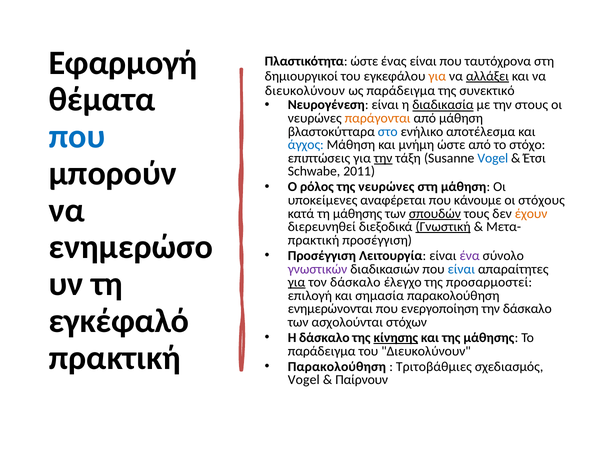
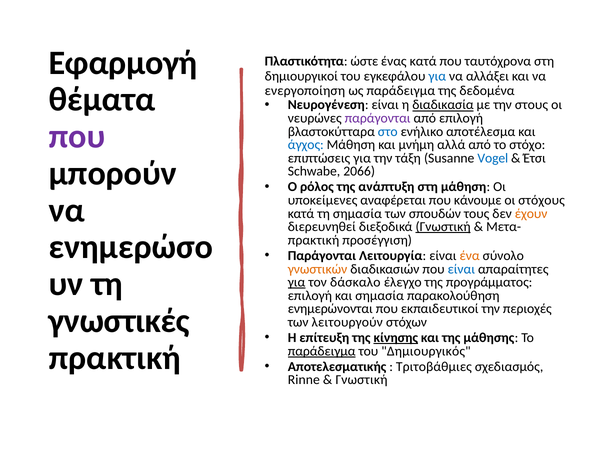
ένας είναι: είναι -> κατά (423, 61)
για colour: orange -> blue (437, 76)
αλλάξει underline: present -> none (487, 76)
διευκολύνουν: διευκολύνουν -> ενεργοποίηση (305, 91)
συνεκτικό: συνεκτικό -> δεδομένα (487, 91)
παράγονται colour: orange -> purple (378, 118)
από μάθηση: μάθηση -> επιλογή (461, 118)
που colour: blue -> purple (77, 137)
μνήμη ώστε: ώστε -> αλλά (451, 145)
την underline: present -> none (383, 158)
2011: 2011 -> 2066 (359, 171)
της νευρώνες: νευρώνες -> ανάπτυξη (386, 187)
τη μάθησης: μάθησης -> σημασία (357, 214)
σπουδών underline: present -> none (435, 214)
Προσέγγιση: Προσέγγιση -> Παράγονται (322, 256)
ένα colour: purple -> orange (470, 256)
γνωστικών colour: purple -> orange (318, 269)
προσαρμοστεί: προσαρμοστεί -> προγράμματος (489, 282)
ενεργοποίηση: ενεργοποίηση -> εκπαιδευτικοί (440, 309)
την δάσκαλο: δάσκαλο -> περιοχές (527, 309)
εγκέφαλό: εγκέφαλό -> γνωστικές (119, 321)
ασχολούνται: ασχολούνται -> λειτουργούν (347, 322)
Η δάσκαλο: δάσκαλο -> επίτευξη (324, 338)
παράδειγμα underline: none -> present (322, 351)
του Διευκολύνουν: Διευκολύνουν -> Δημιουργικός (426, 351)
Παρακολούθηση: Παρακολούθηση -> Αποτελεσματικής (337, 367)
Vogel: Vogel -> Rinne (304, 380)
Παίρνουν: Παίρνουν -> Γνωστική (362, 380)
